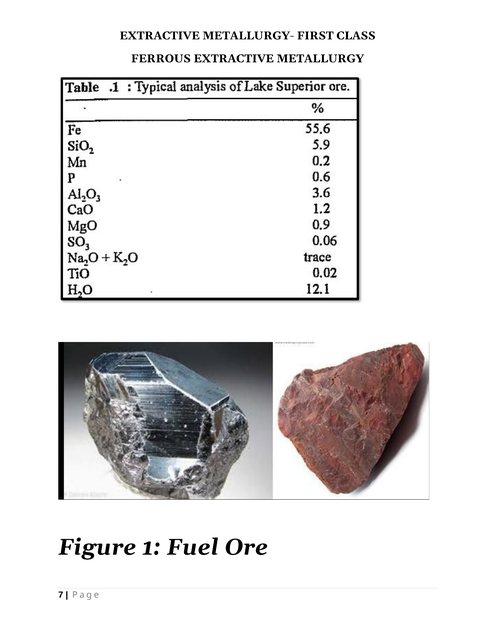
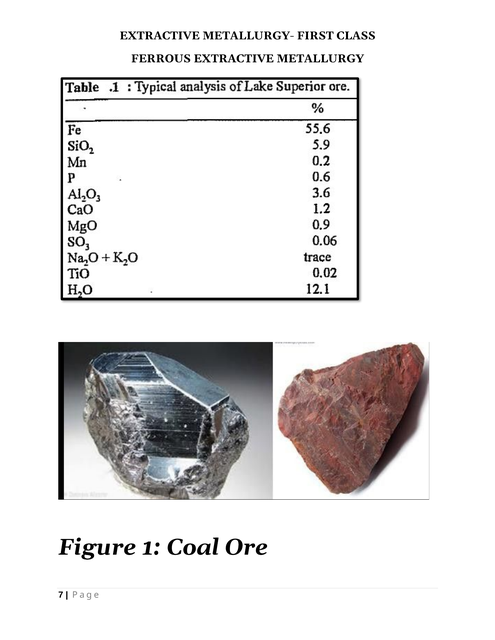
Fuel: Fuel -> Coal (193, 548)
